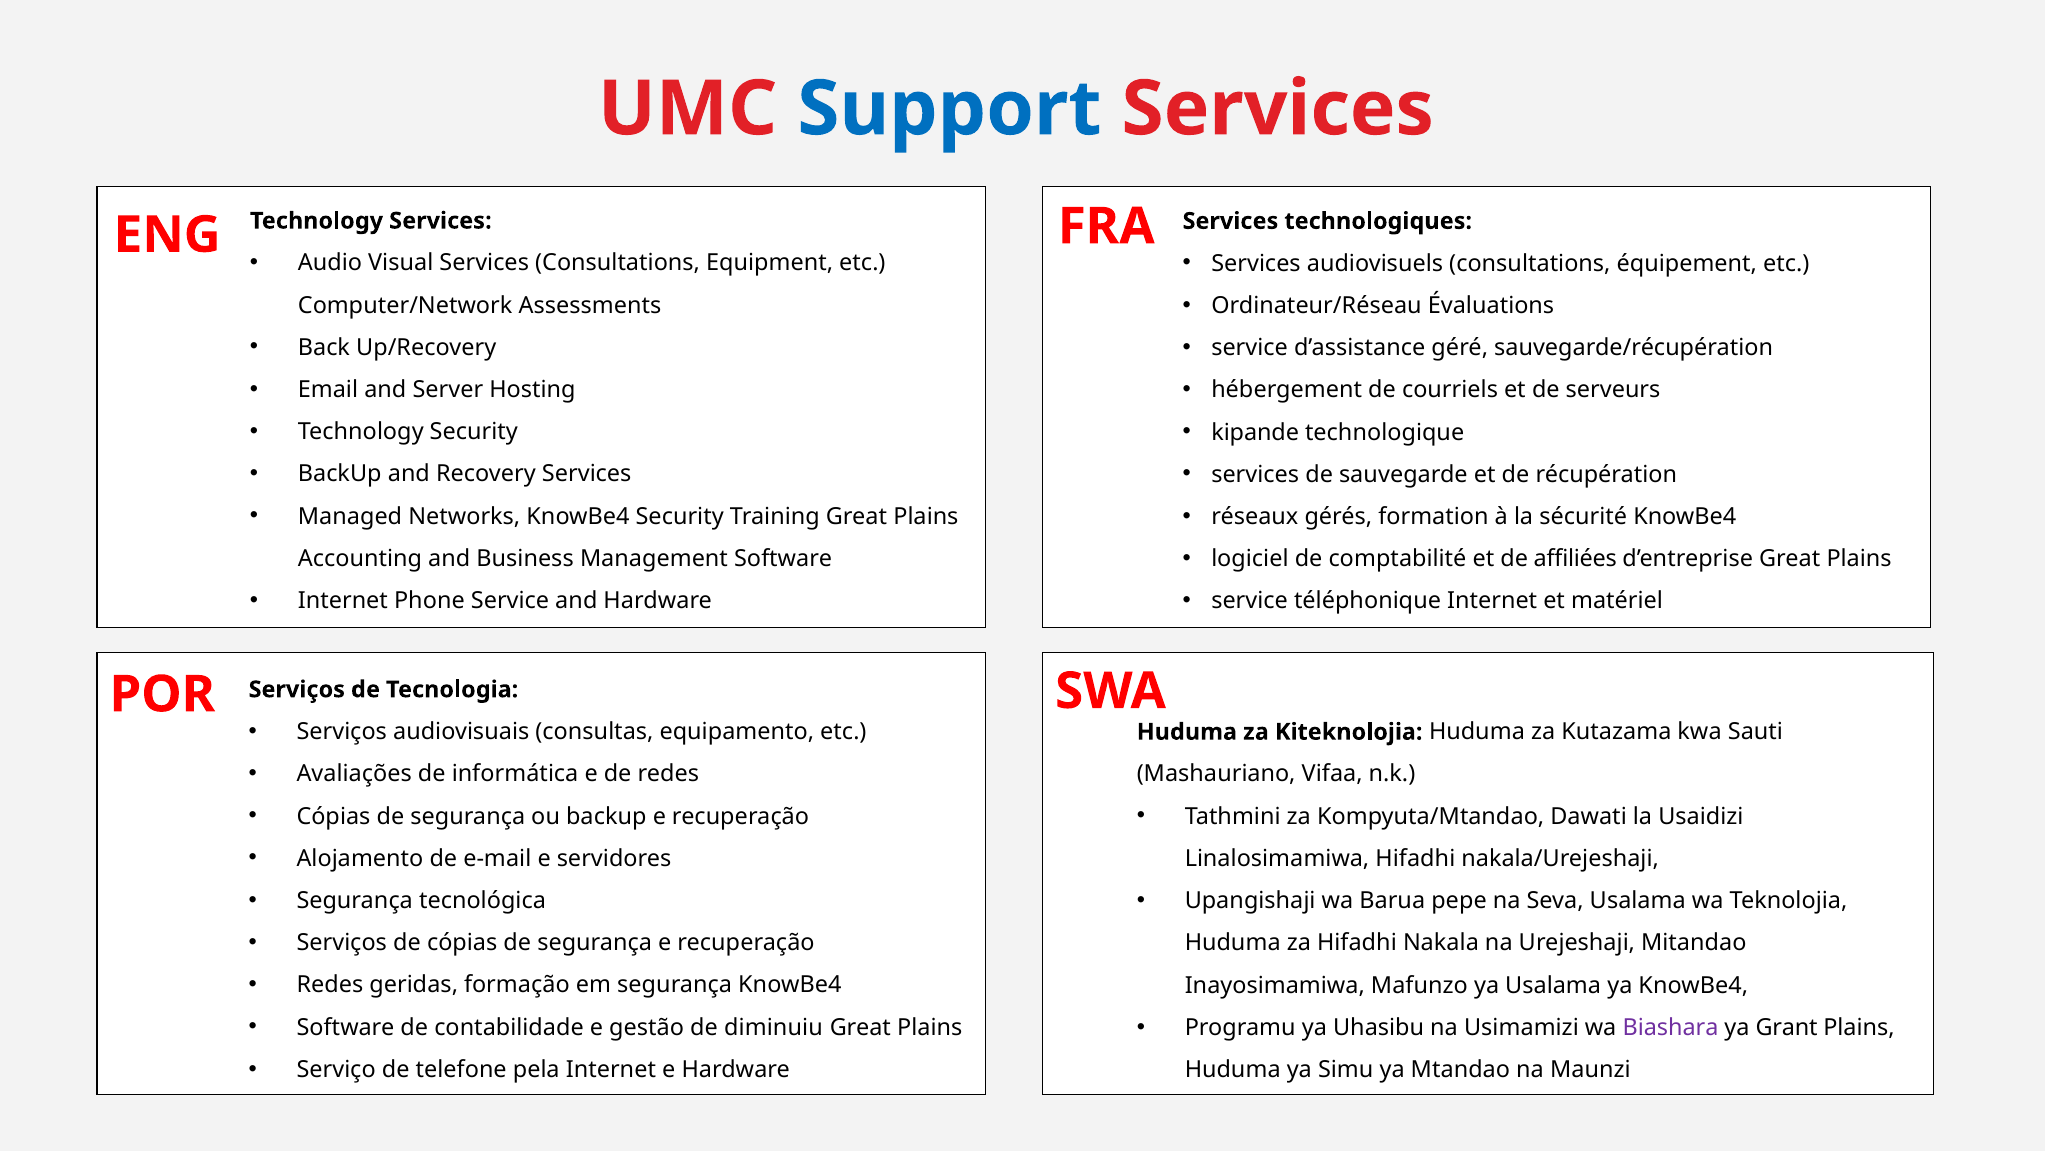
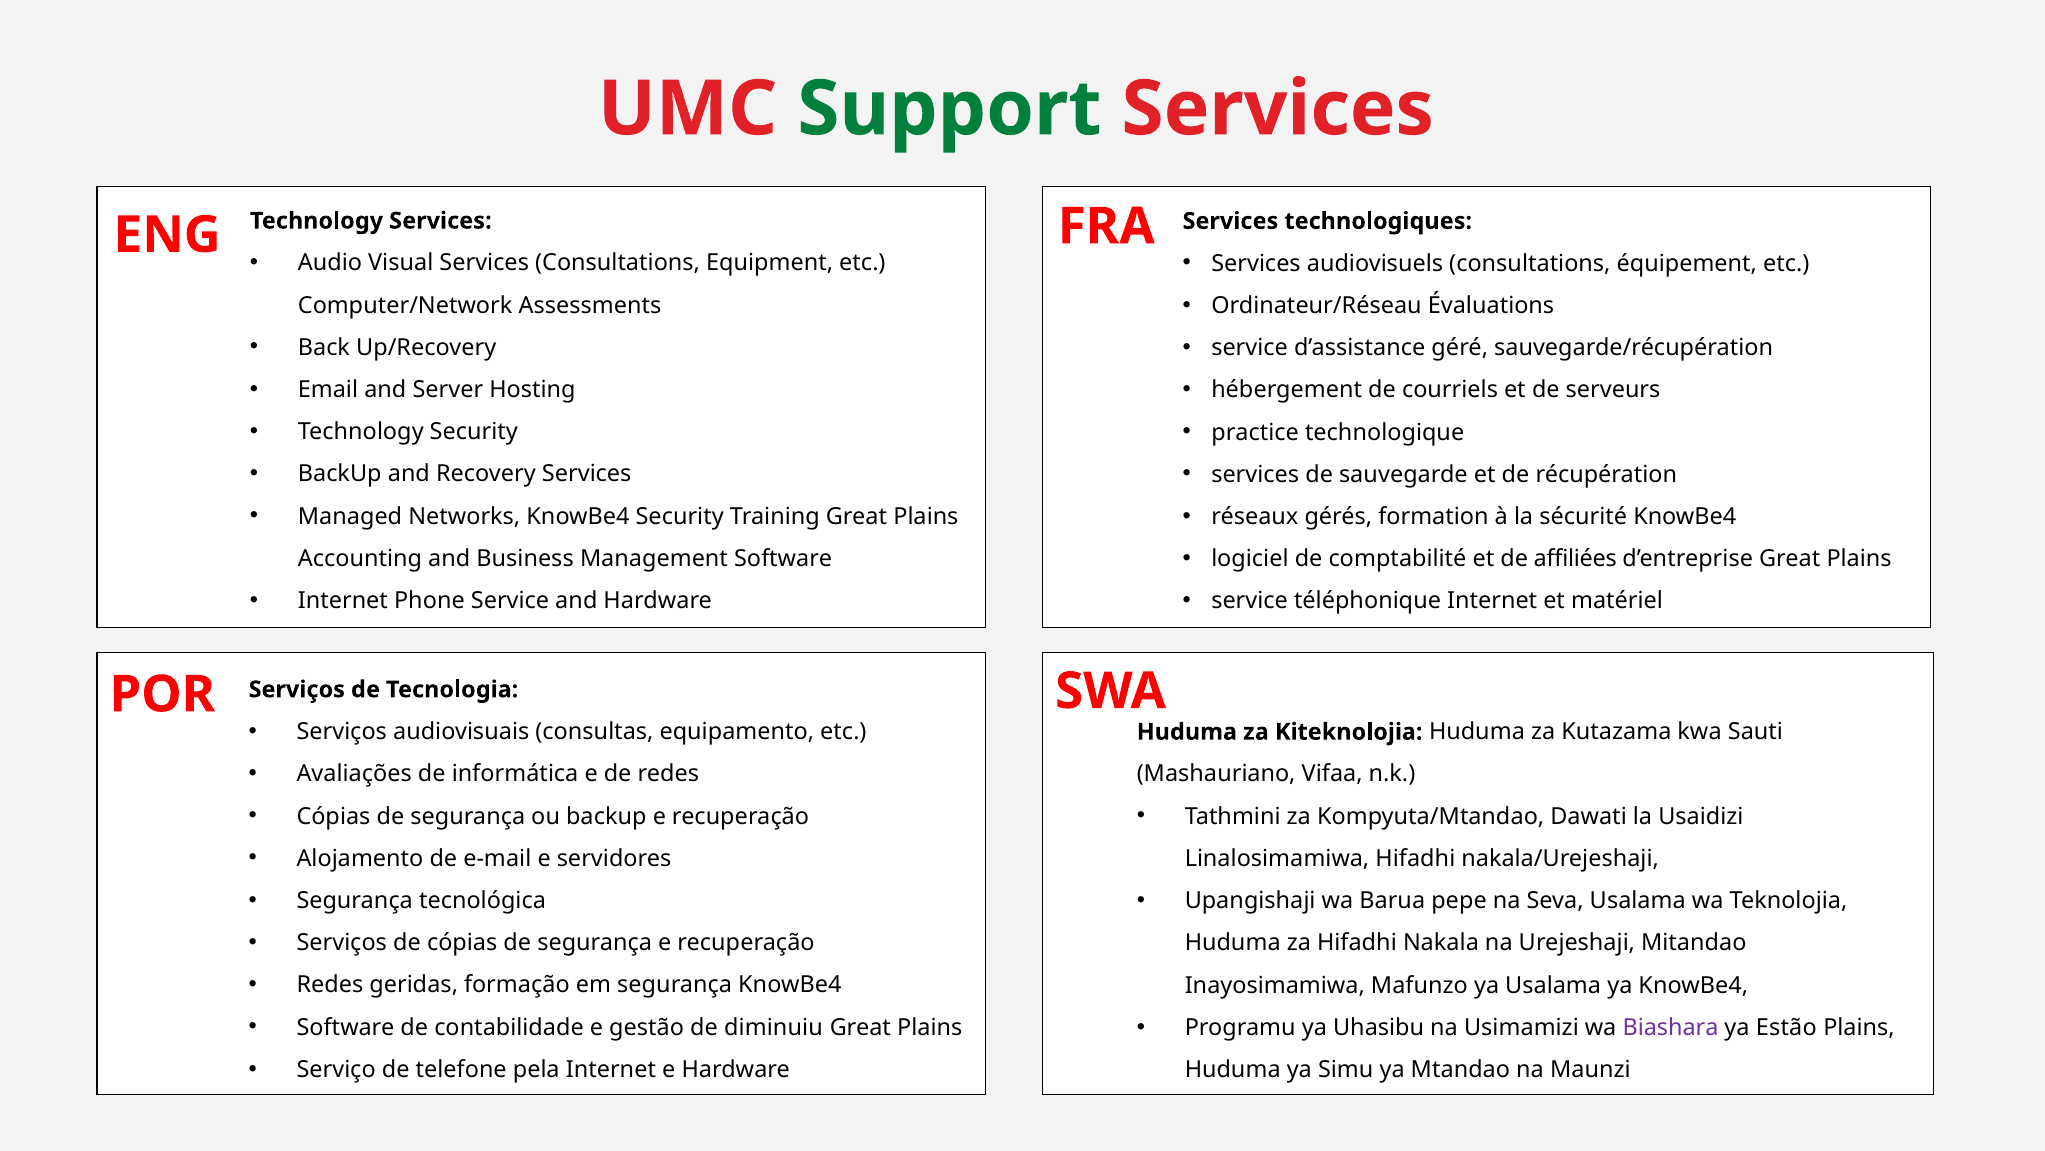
Support colour: blue -> green (949, 109)
kipande: kipande -> practice (1255, 432)
Grant: Grant -> Estão (1786, 1027)
